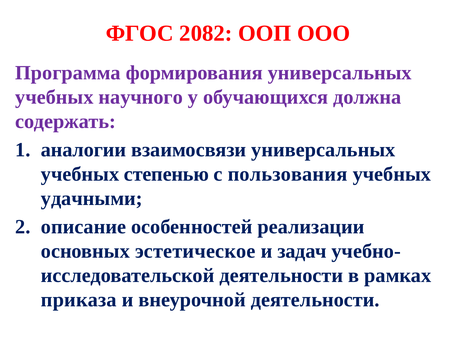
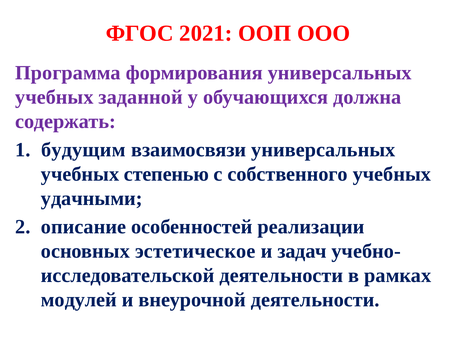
2082: 2082 -> 2021 (206, 33)
научного: научного -> заданной (141, 97)
аналогии: аналогии -> будущим (83, 150)
пользования: пользования -> собственного (288, 174)
приказа: приказа -> модулей (79, 300)
